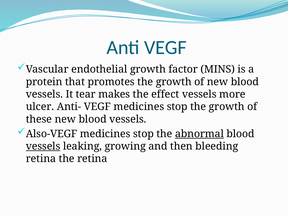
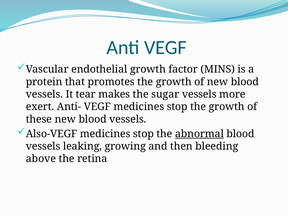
effect: effect -> sugar (165, 94)
ulcer: ulcer -> exert (40, 107)
vessels underline: present -> none (43, 146)
retina: retina -> above (41, 159)
